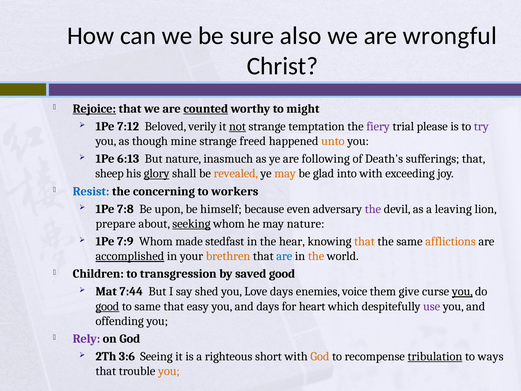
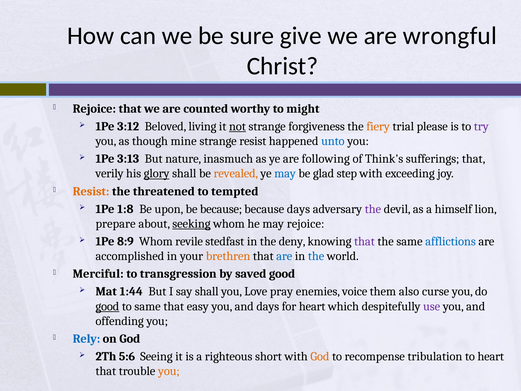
also: also -> give (301, 36)
Rejoice underline: present -> none (94, 109)
counted underline: present -> none (206, 109)
7:12: 7:12 -> 3:12 (128, 126)
verily: verily -> living (202, 126)
temptation: temptation -> forgiveness (317, 126)
fiery colour: purple -> orange (378, 126)
strange freed: freed -> resist (253, 141)
unto colour: orange -> blue (333, 141)
6:13: 6:13 -> 3:13 (128, 159)
Death's: Death's -> Think's (384, 159)
sheep: sheep -> verily (109, 173)
may colour: orange -> blue (285, 173)
into: into -> step (347, 173)
Resist colour: blue -> orange (91, 191)
concerning: concerning -> threatened (164, 191)
workers: workers -> tempted (235, 191)
7:8: 7:8 -> 1:8 (125, 209)
be himself: himself -> because (221, 209)
because even: even -> days (298, 209)
leaving: leaving -> himself (453, 209)
may nature: nature -> rejoice (306, 224)
7:9: 7:9 -> 8:9 (125, 241)
made: made -> revile (189, 241)
hear: hear -> deny (292, 241)
that colour: orange -> purple (364, 241)
afflictions colour: orange -> blue (451, 241)
accomplished underline: present -> none (130, 256)
the colour: orange -> blue (316, 256)
Children: Children -> Merciful (98, 274)
7:44: 7:44 -> 1:44 (131, 291)
say shed: shed -> shall (207, 291)
Love days: days -> pray (282, 291)
give: give -> also (409, 291)
you underline: present -> none (462, 291)
Rely colour: purple -> blue (86, 339)
3:6: 3:6 -> 5:6 (127, 356)
tribulation underline: present -> none (435, 356)
to ways: ways -> heart (491, 356)
